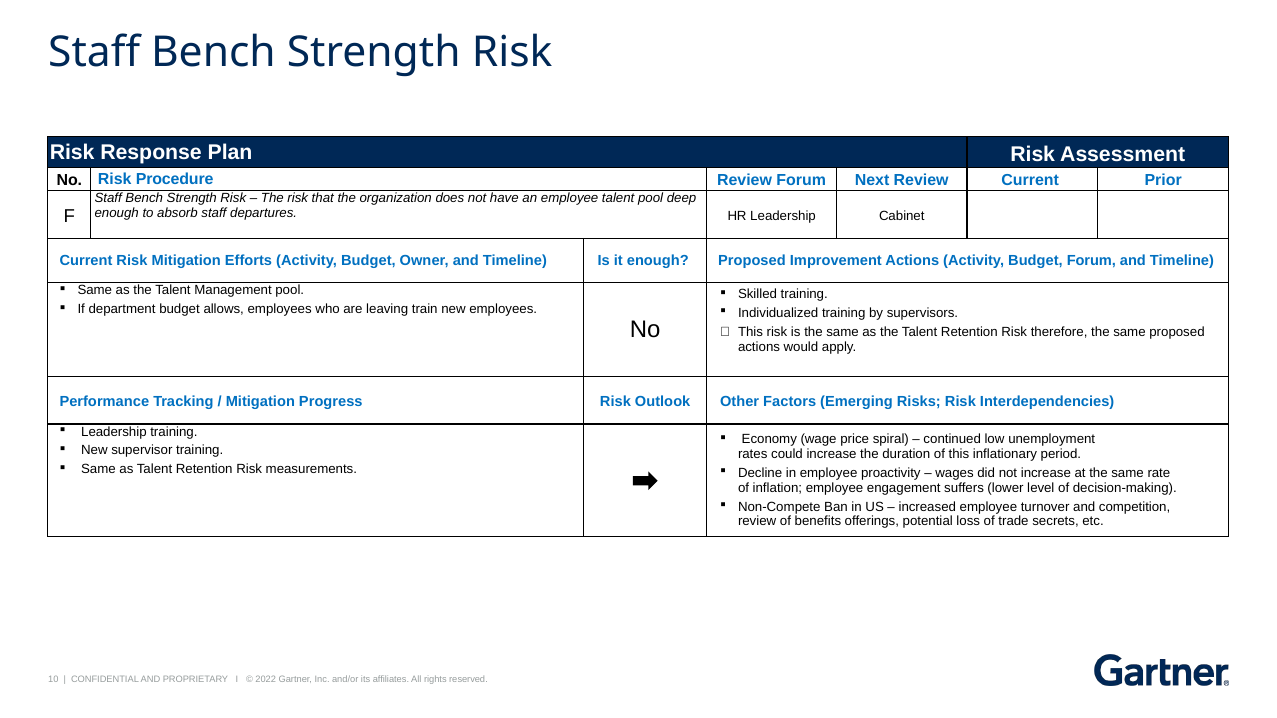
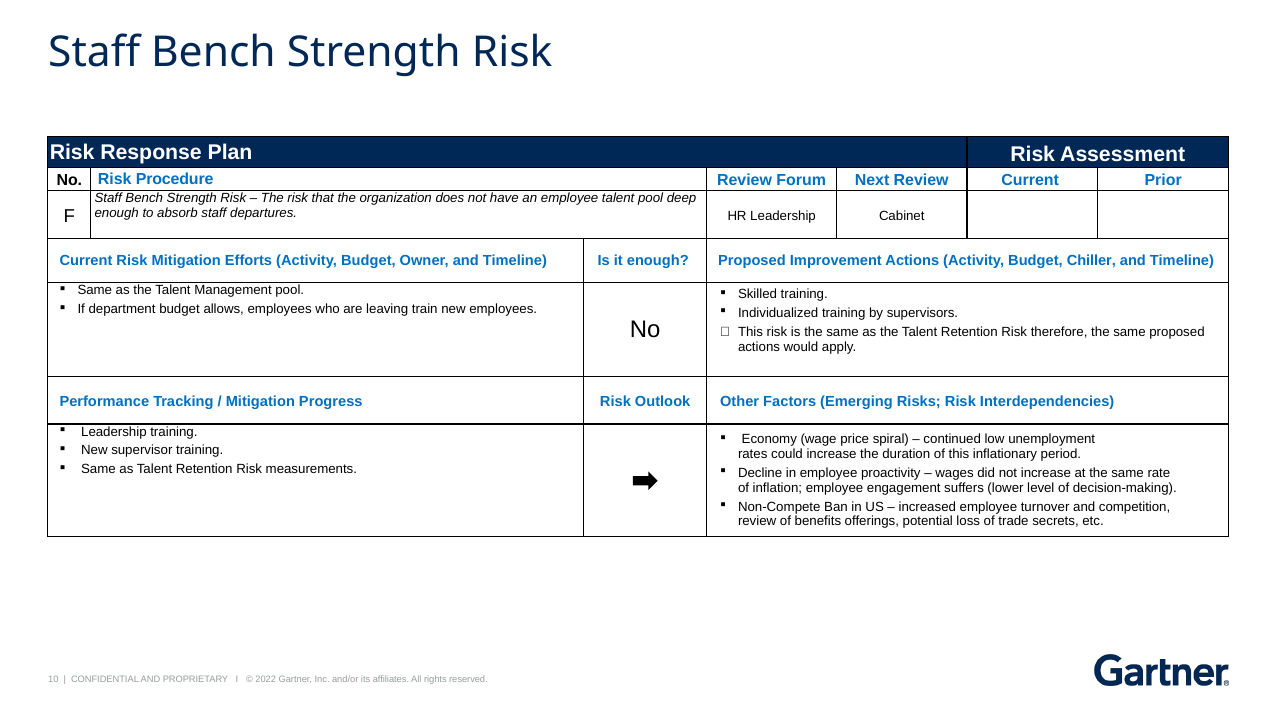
Budget Forum: Forum -> Chiller (1091, 261)
